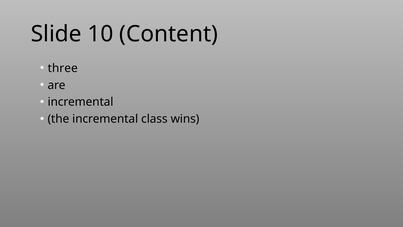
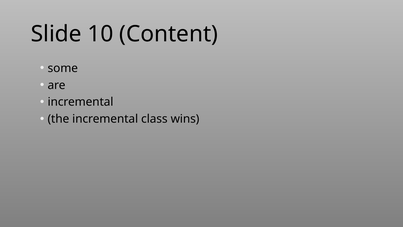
three: three -> some (63, 68)
